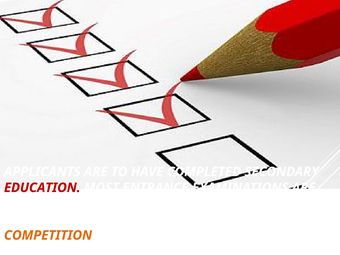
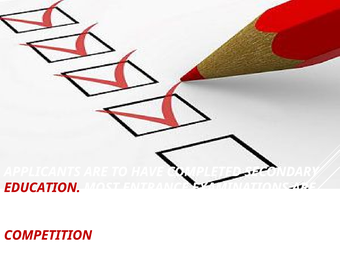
COMPETITION colour: orange -> red (48, 235)
